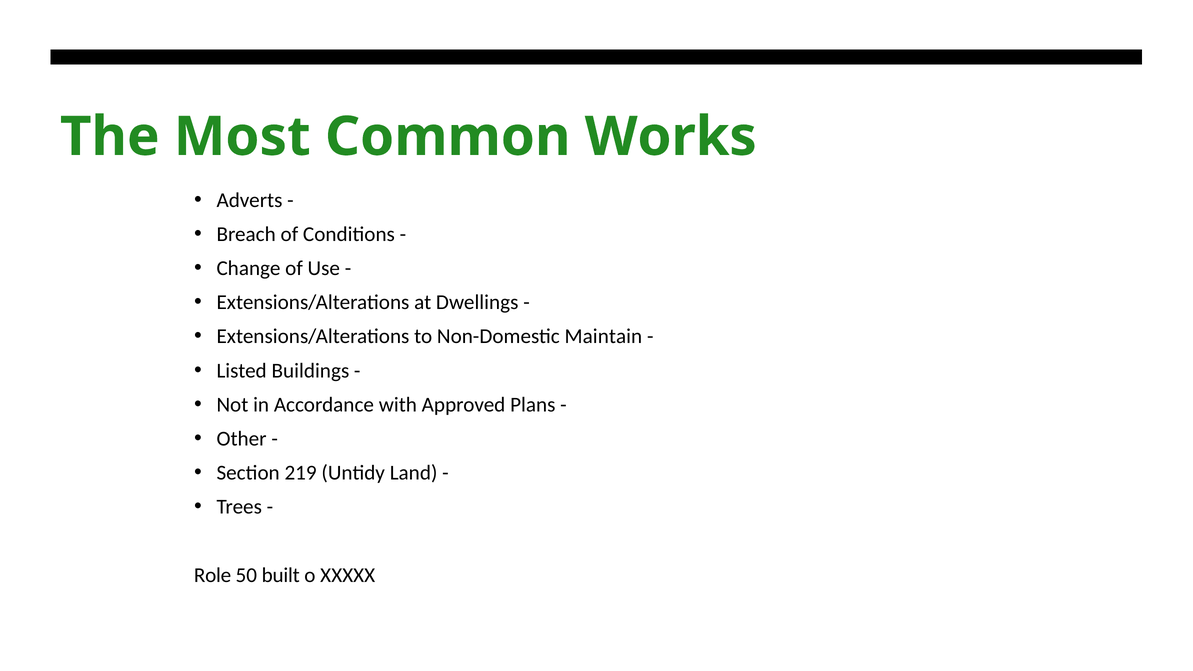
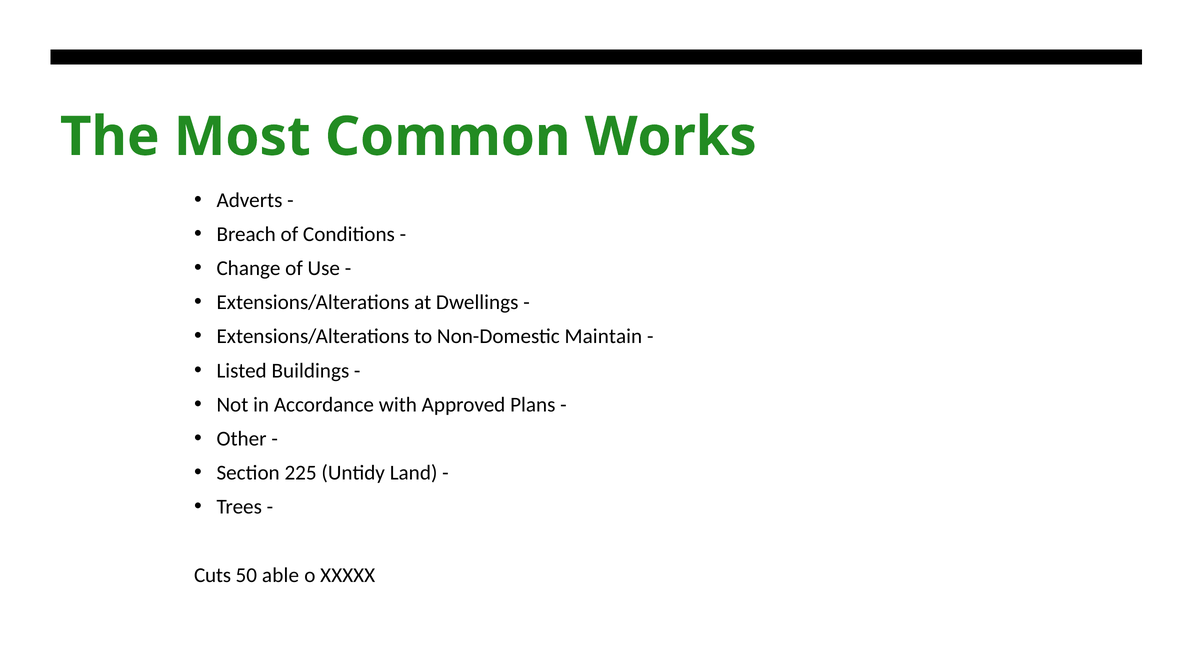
219: 219 -> 225 (301, 473)
Role: Role -> Cuts (213, 575)
built: built -> able (281, 575)
